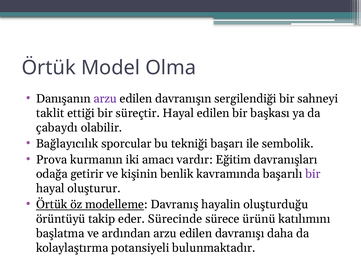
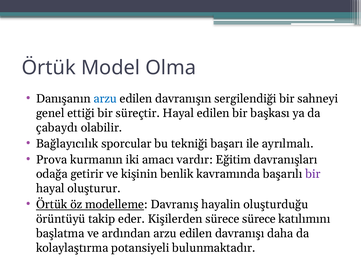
arzu colour: purple -> blue (105, 99)
taklit: taklit -> genel (50, 113)
sembolik: sembolik -> ayrılmalı (288, 143)
Sürecinde: Sürecinde -> Kişilerden (175, 219)
sürece ürünü: ürünü -> sürece (259, 219)
